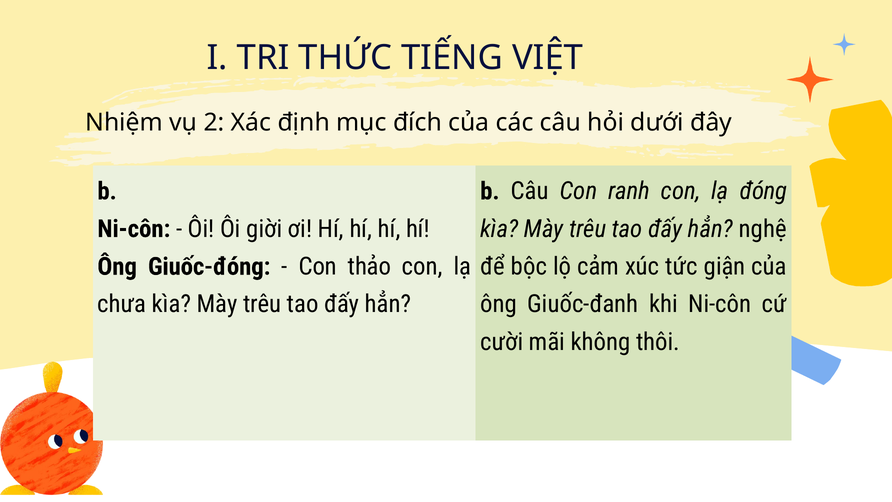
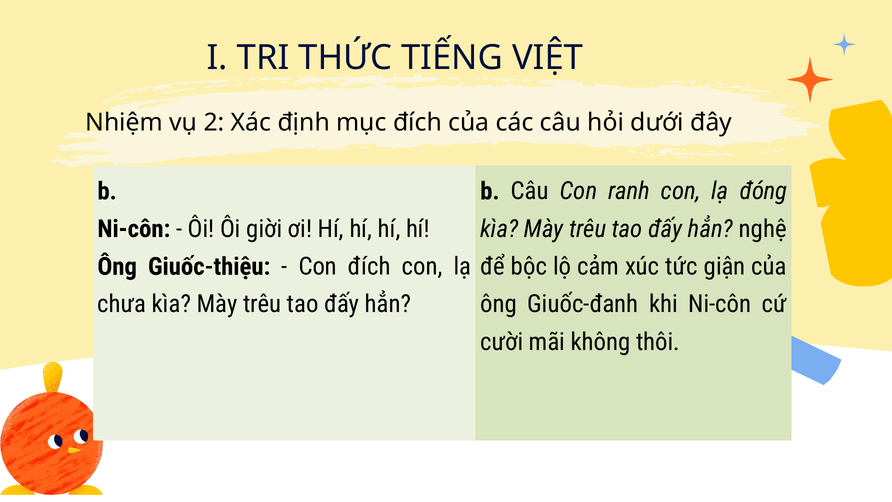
Giuốc-đóng: Giuốc-đóng -> Giuốc-thiệu (209, 266)
Con thảo: thảo -> đích (369, 266)
